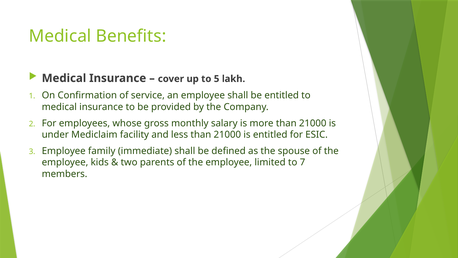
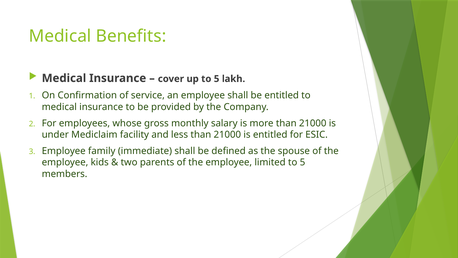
limited to 7: 7 -> 5 (302, 162)
